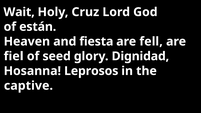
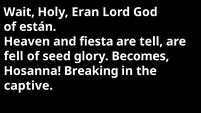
Cruz: Cruz -> Eran (85, 12)
fell: fell -> tell (151, 41)
fiel: fiel -> fell (14, 56)
Dignidad: Dignidad -> Becomes (140, 56)
Leprosos: Leprosos -> Breaking (91, 71)
